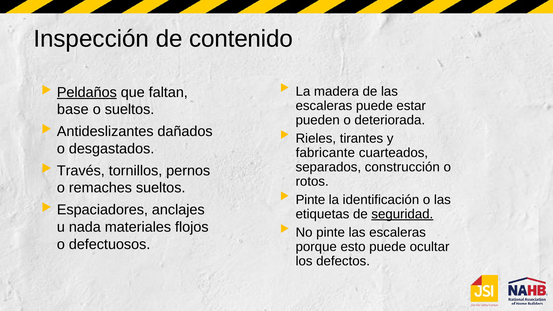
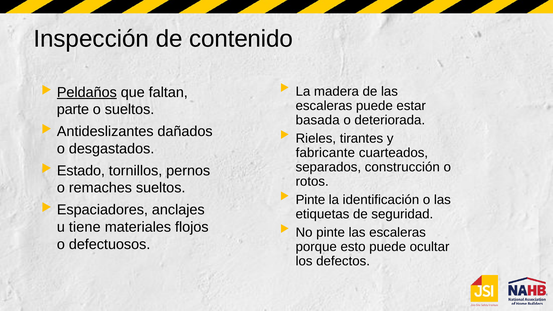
base: base -> parte (73, 110)
pueden: pueden -> basada (318, 120)
Través: Través -> Estado (81, 171)
seguridad underline: present -> none (402, 214)
nada: nada -> tiene (85, 227)
